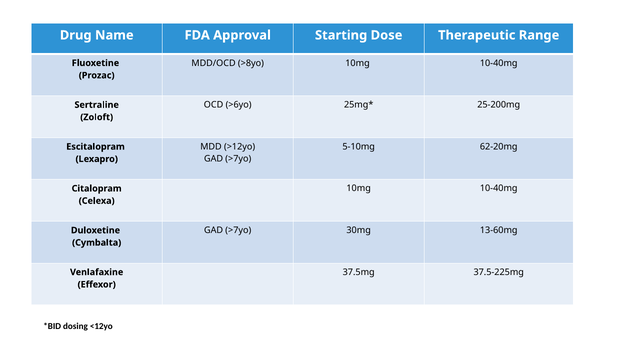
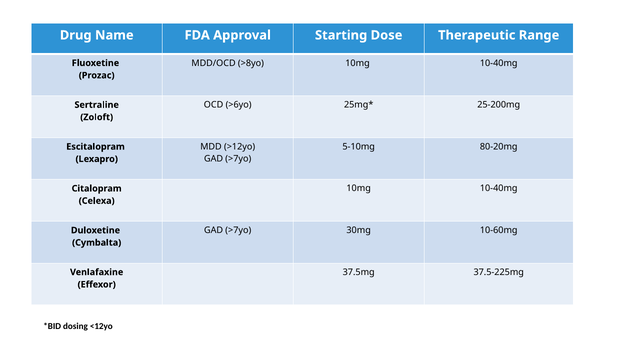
62-20mg: 62-20mg -> 80-20mg (499, 147)
13-60mg: 13-60mg -> 10-60mg (499, 230)
